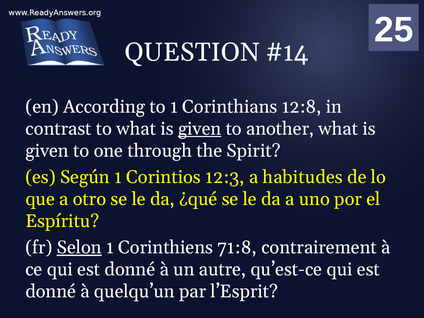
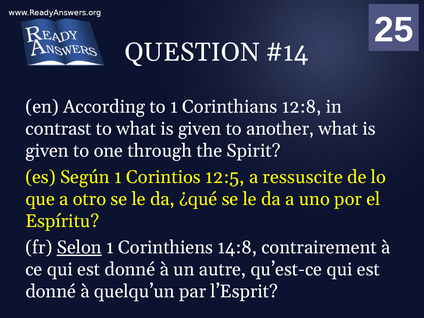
given underline: present -> none (200, 129)
12:3: 12:3 -> 12:5 (225, 177)
habitudes: habitudes -> ressuscite (303, 177)
71:8: 71:8 -> 14:8 (237, 248)
